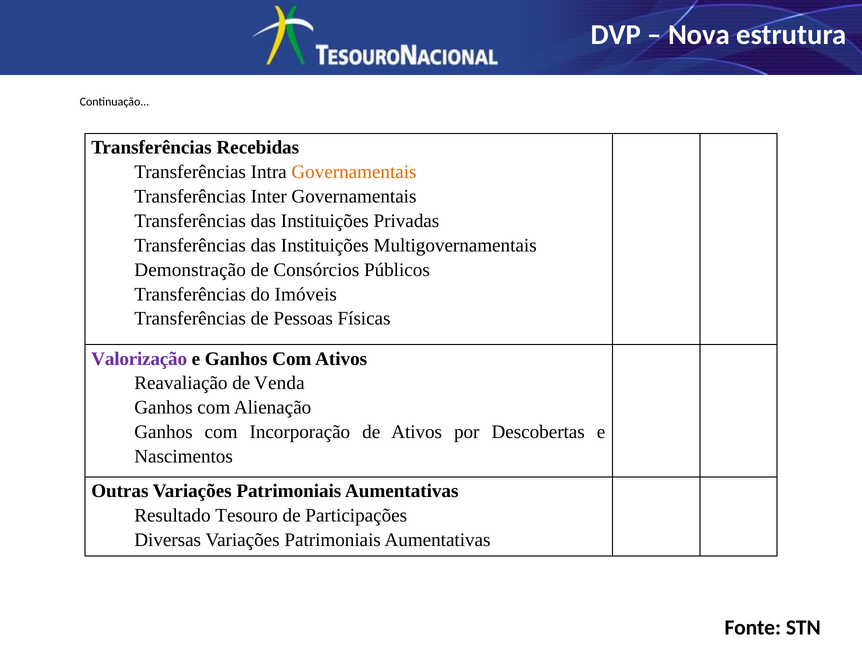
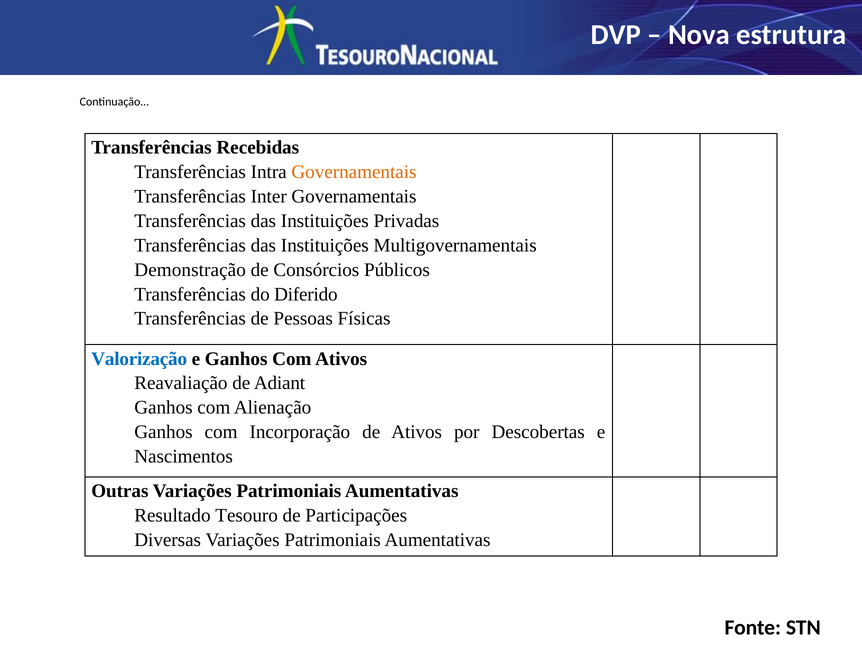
Imóveis: Imóveis -> Diferido (306, 294)
Valorização colour: purple -> blue (139, 358)
Venda: Venda -> Adiant (280, 383)
